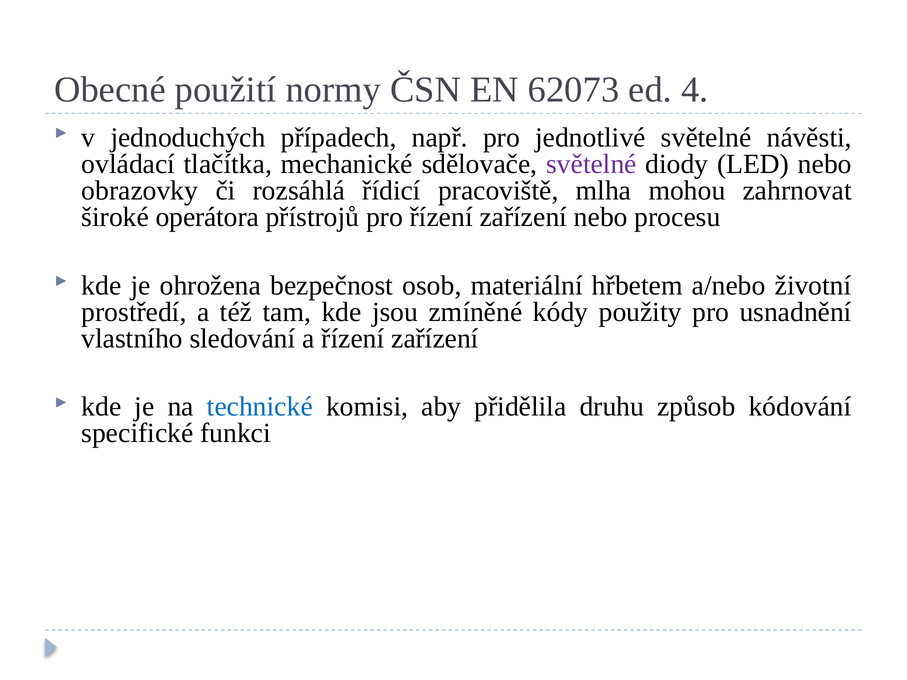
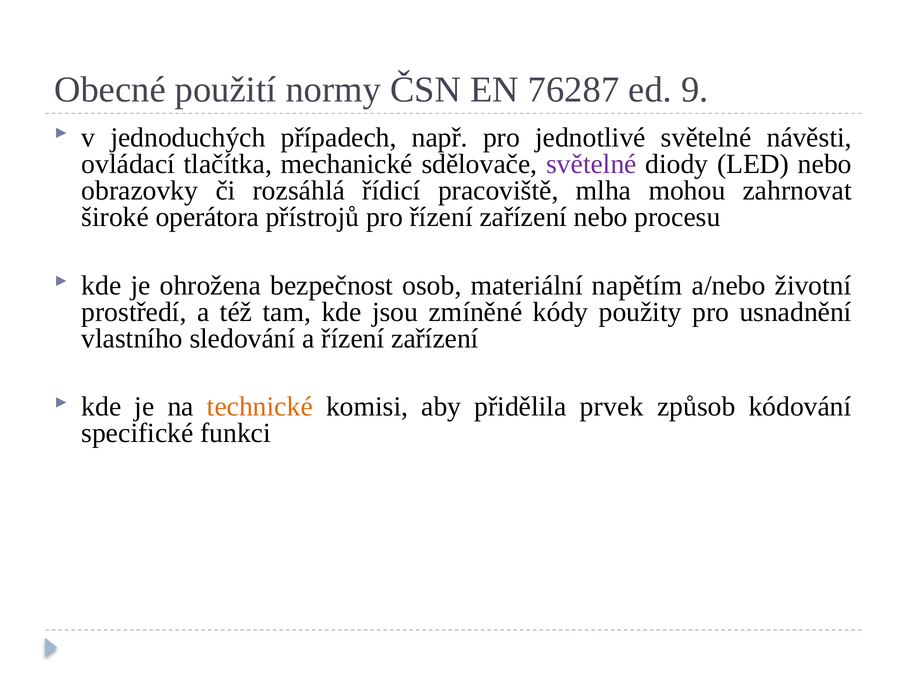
62073: 62073 -> 76287 (574, 90)
4: 4 -> 9 (695, 90)
hřbetem: hřbetem -> napětím (637, 285)
technické colour: blue -> orange (260, 407)
druhu: druhu -> prvek (612, 407)
